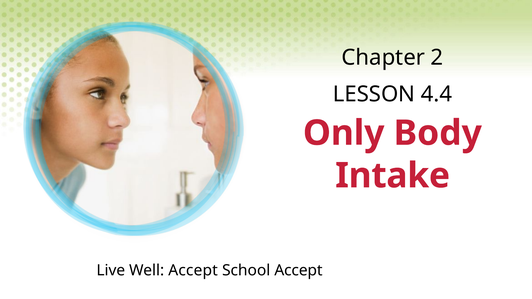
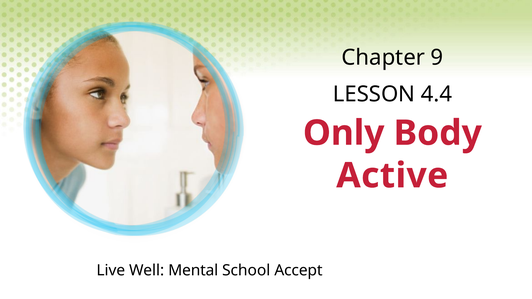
2: 2 -> 9 (437, 57)
Intake: Intake -> Active (392, 176)
Well Accept: Accept -> Mental (193, 271)
